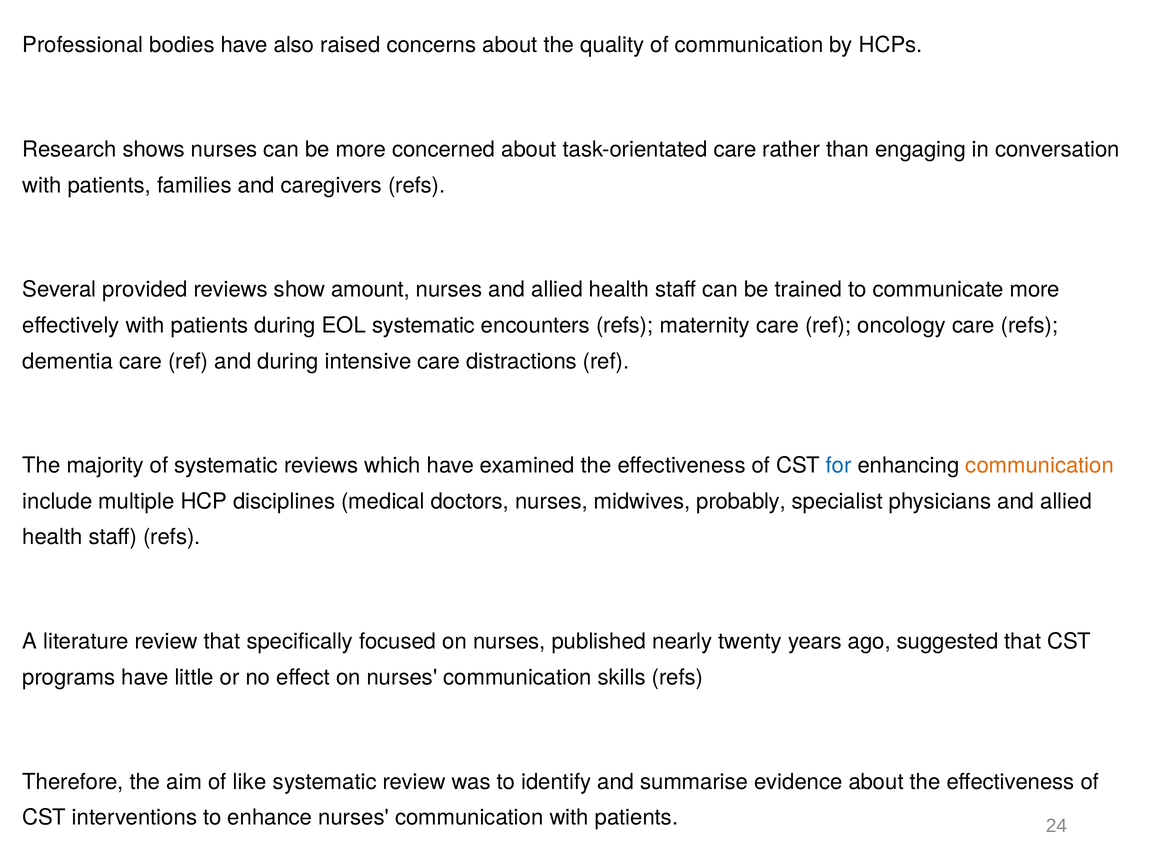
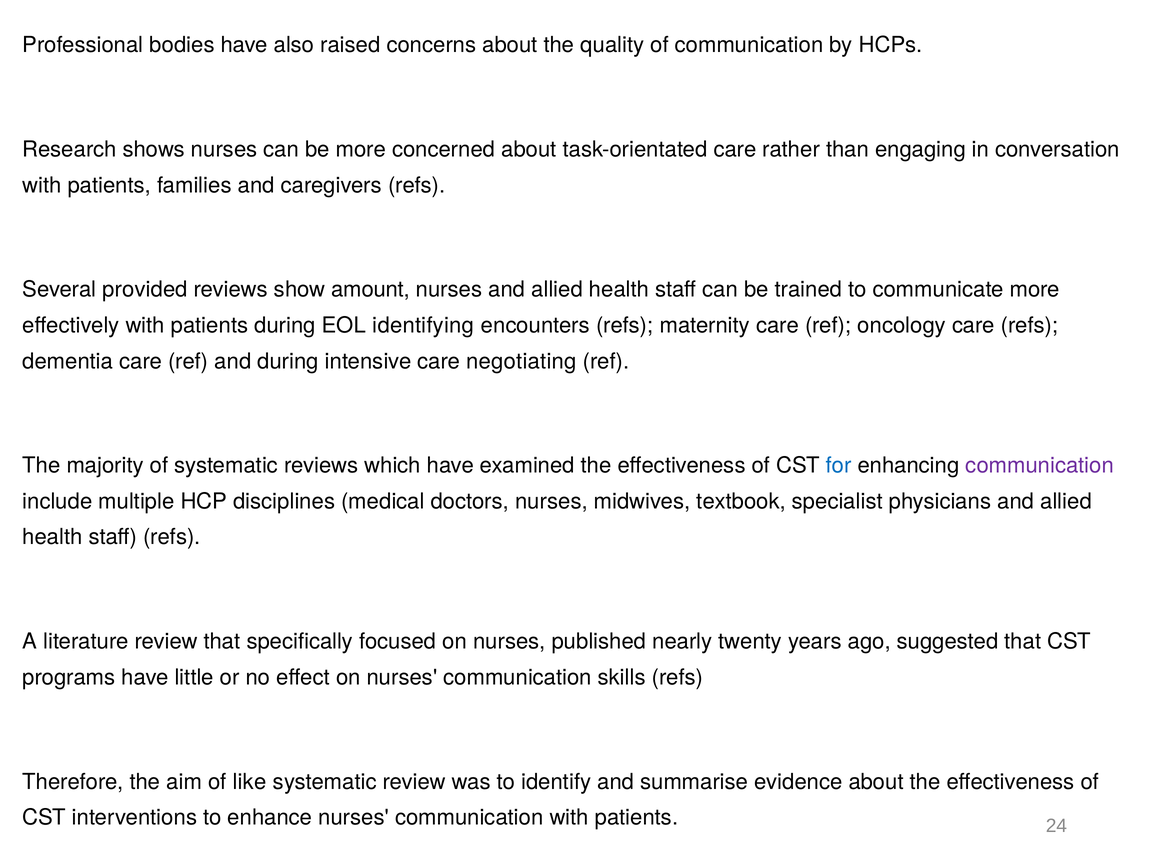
EOL systematic: systematic -> identifying (423, 325)
distractions: distractions -> negotiating (521, 361)
communication colour: orange -> purple (1040, 465)
probably: probably -> textbook (741, 501)
